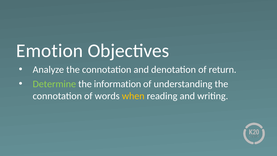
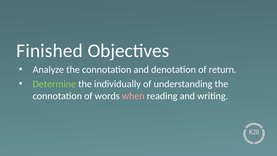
Emotion: Emotion -> Finished (50, 51)
information: information -> individually (117, 84)
when colour: yellow -> pink (133, 96)
